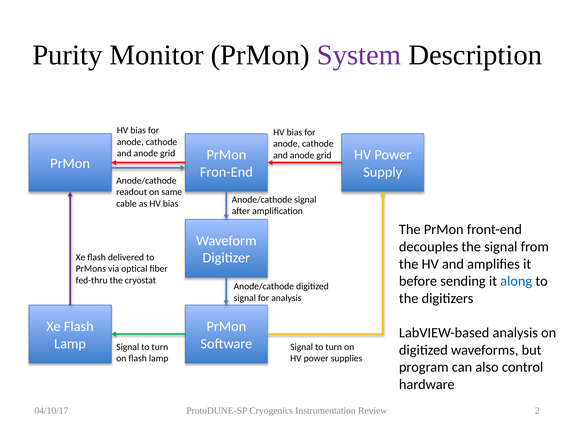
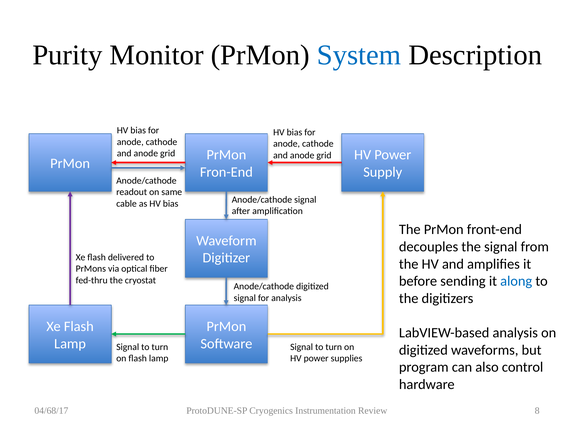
System colour: purple -> blue (359, 55)
04/10/17: 04/10/17 -> 04/68/17 (51, 411)
2: 2 -> 8 (537, 411)
